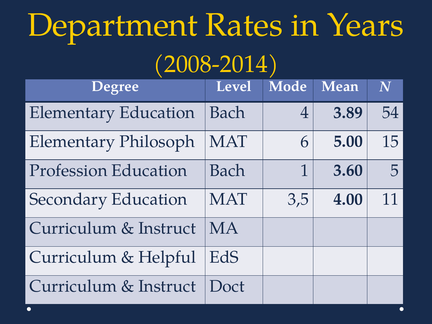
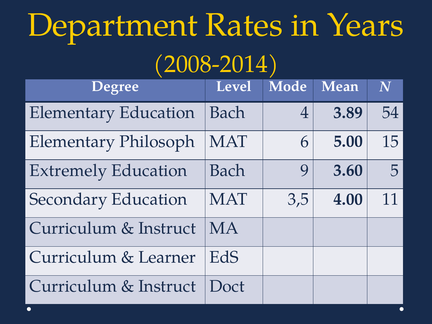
Profession: Profession -> Extremely (68, 170)
1: 1 -> 9 (305, 170)
Helpful: Helpful -> Learner (167, 257)
